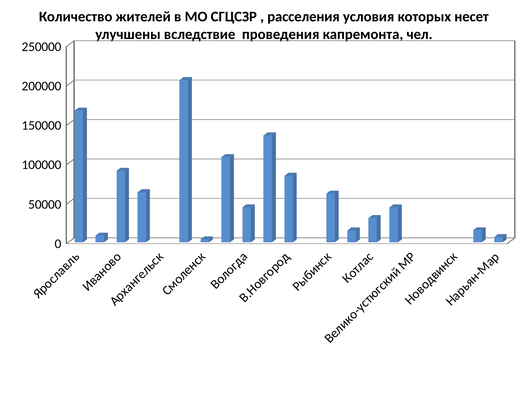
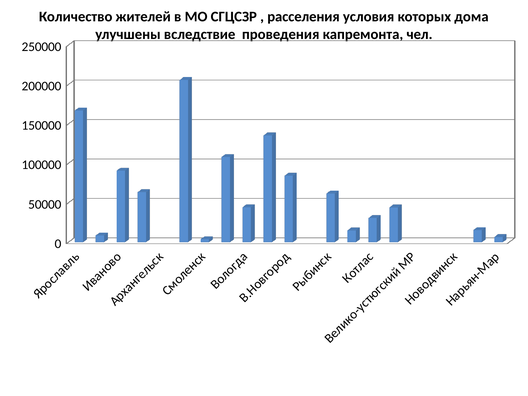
несет: несет -> дома (471, 17)
